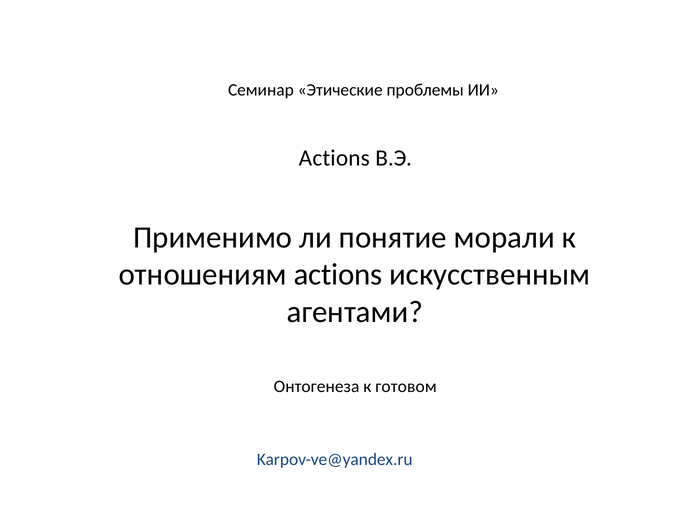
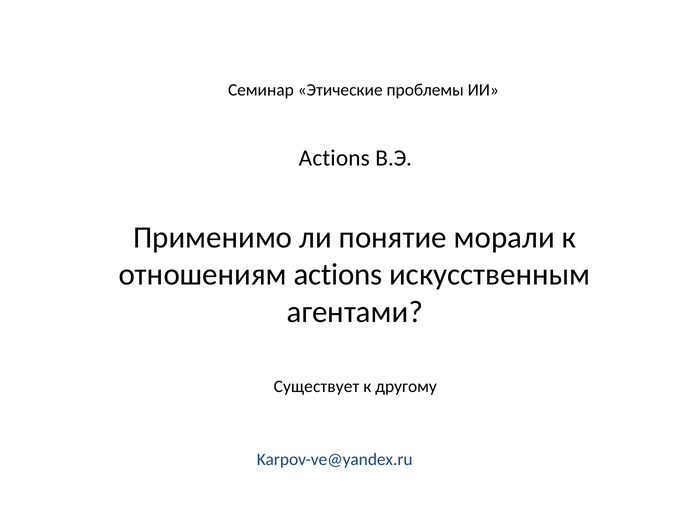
Онтогенеза: Онтогенеза -> Существует (316, 386)
готовом: готовом -> другому (406, 386)
